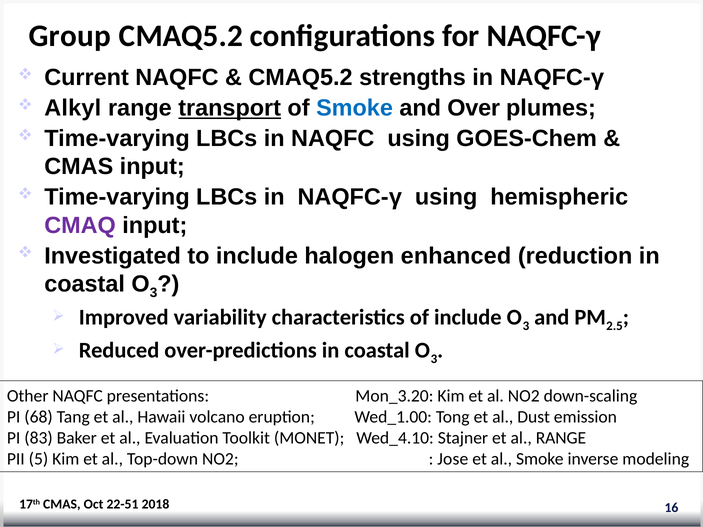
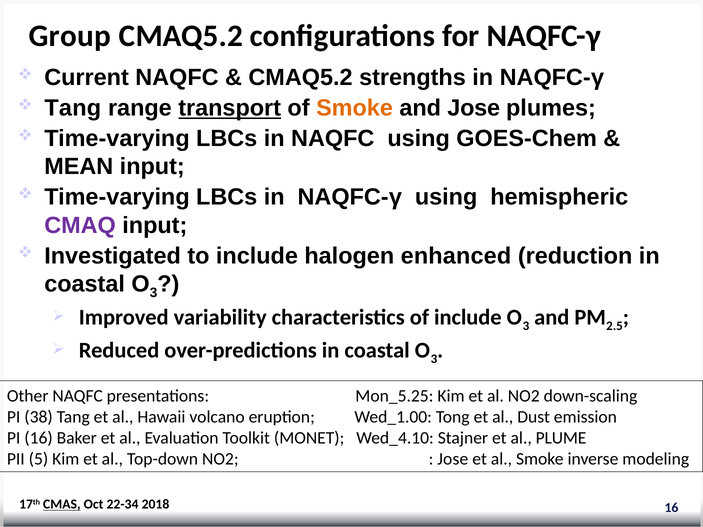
Alkyl: Alkyl -> Tang (73, 108)
Smoke colour: blue -> orange (355, 108)
and Over: Over -> Jose (474, 108)
CMAS: CMAS -> MEAN (79, 167)
Mon_3.20: Mon_3.20 -> Mon_5.25 (394, 396)
68: 68 -> 38 (39, 417)
PI 83: 83 -> 16 (39, 438)
al RANGE: RANGE -> PLUME (561, 438)
CMAS underline: none -> present (62, 505)
22-51: 22-51 -> 22-34 (122, 505)
